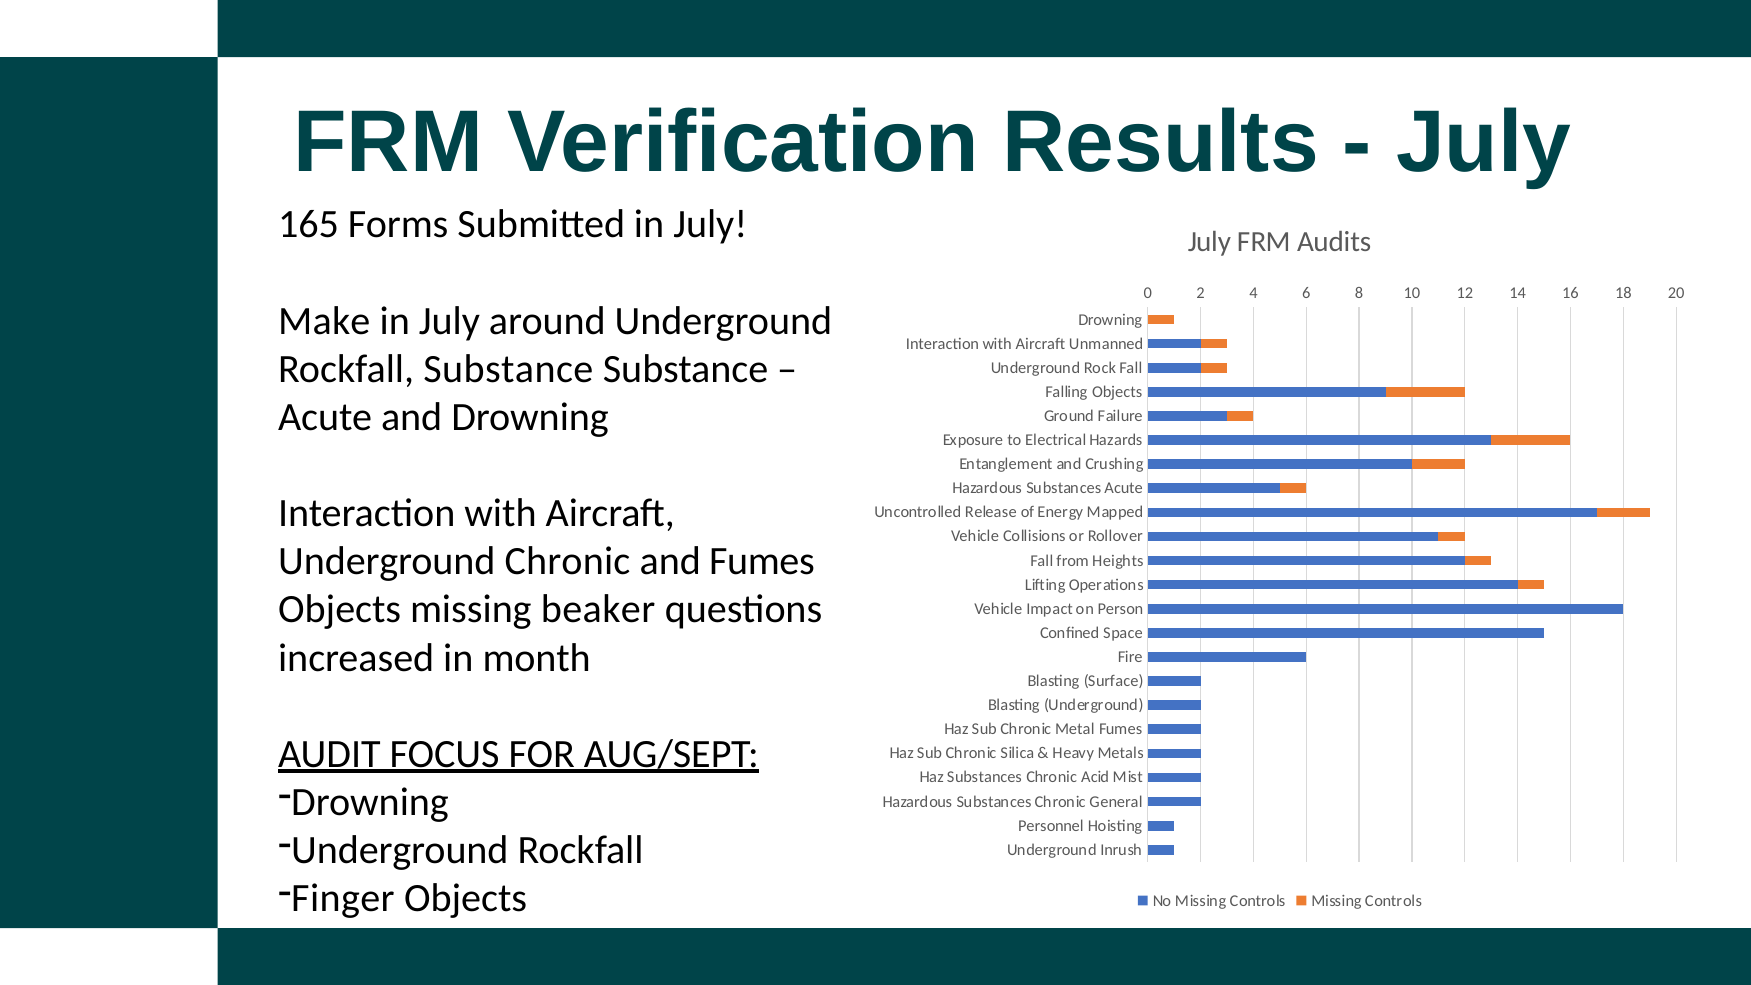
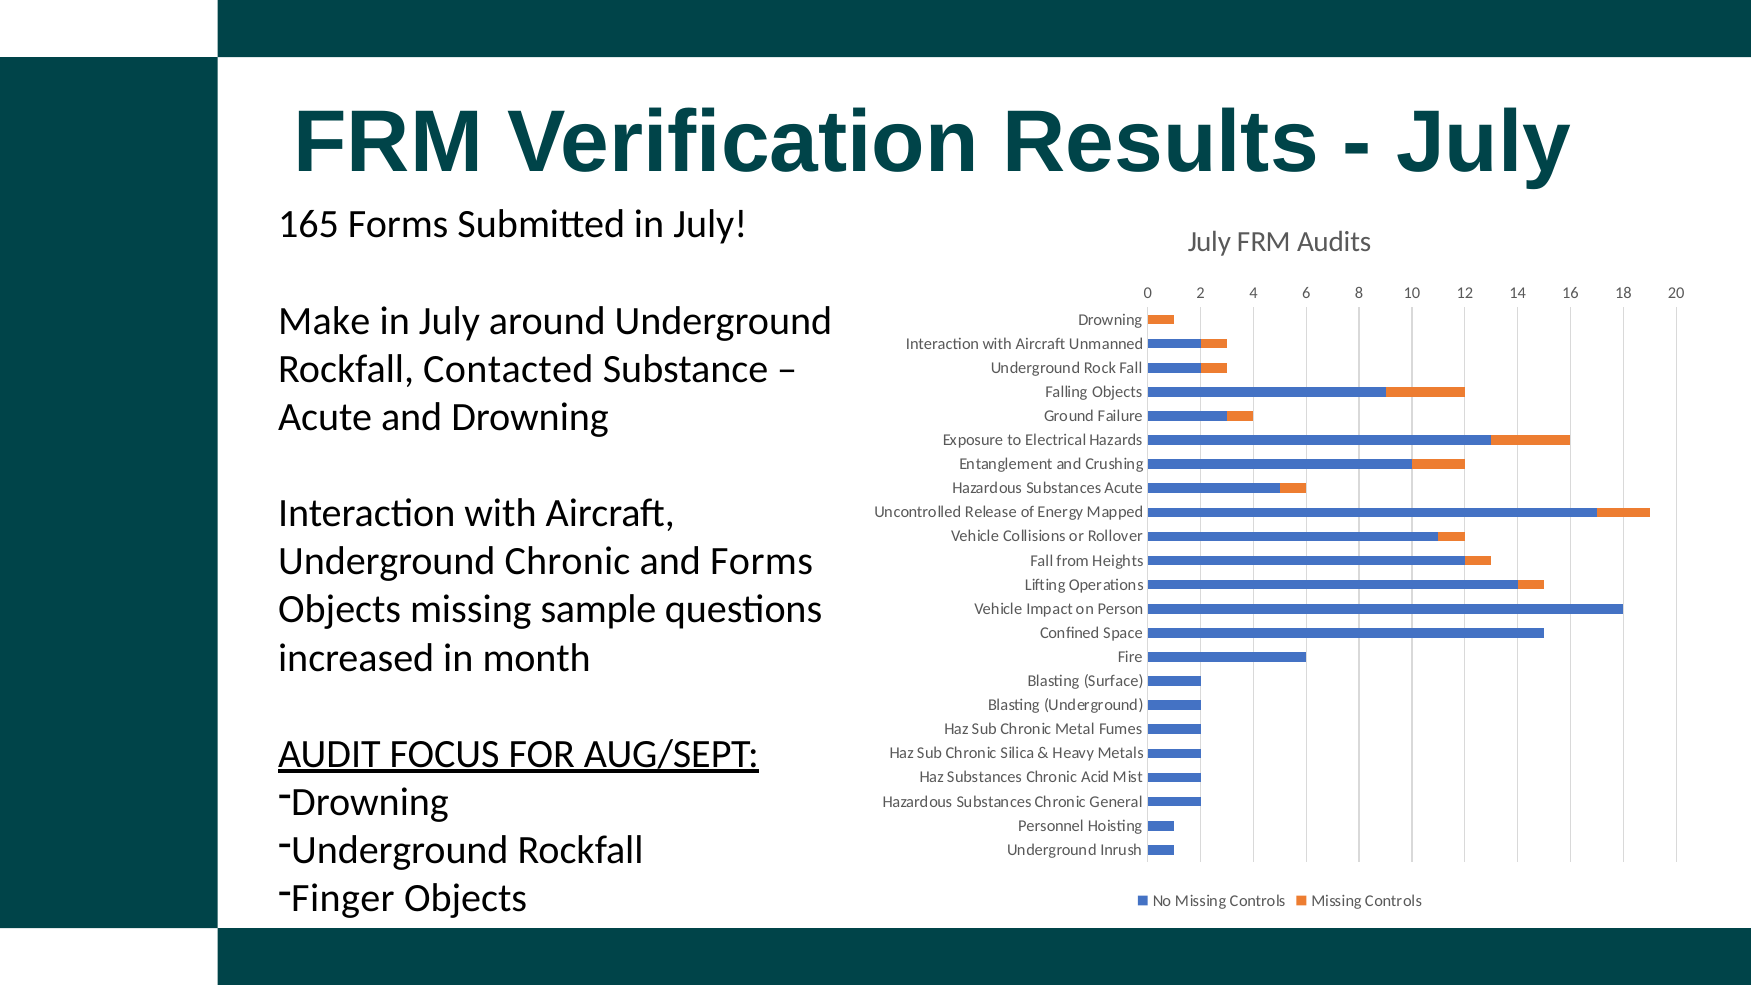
Rockfall Substance: Substance -> Contacted (508, 369)
and Fumes: Fumes -> Forms (762, 562)
beaker: beaker -> sample (598, 610)
